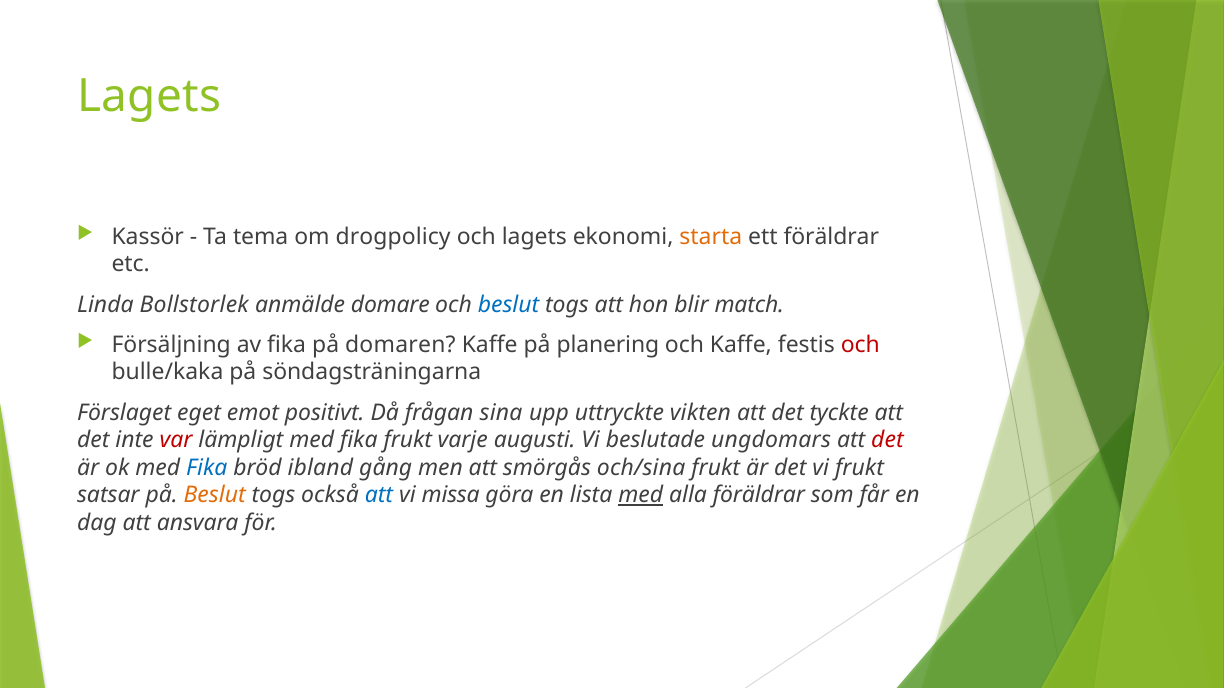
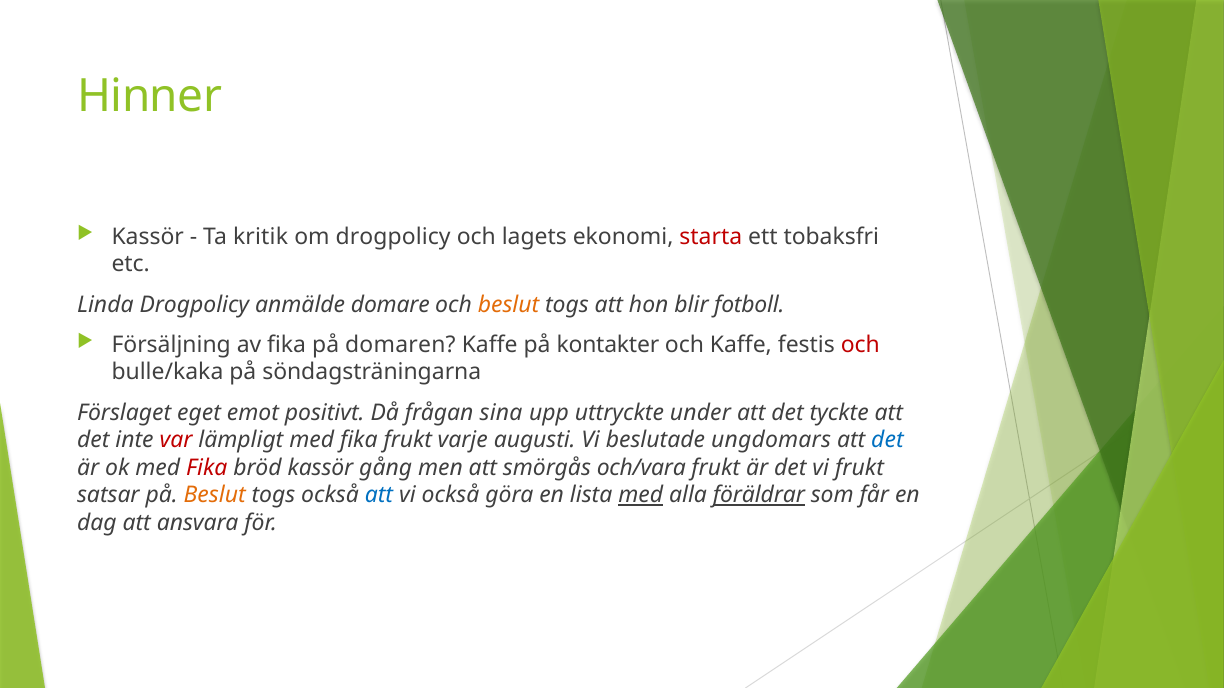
Lagets: Lagets -> Hinner (150, 97)
tema: tema -> kritik (261, 237)
starta colour: orange -> red (711, 237)
ett föräldrar: föräldrar -> tobaksfri (831, 237)
Linda Bollstorlek: Bollstorlek -> Drogpolicy (194, 305)
beslut colour: blue -> orange (508, 305)
match: match -> fotboll (749, 305)
planering: planering -> kontakter (608, 345)
vikten: vikten -> under (700, 413)
det colour: red -> blue (887, 440)
Fika colour: blue -> red (207, 468)
bröd ibland: ibland -> kassör (320, 468)
och/sina: och/sina -> och/vara (641, 468)
vi missa: missa -> också (451, 495)
föräldrar underline: none -> present (759, 495)
